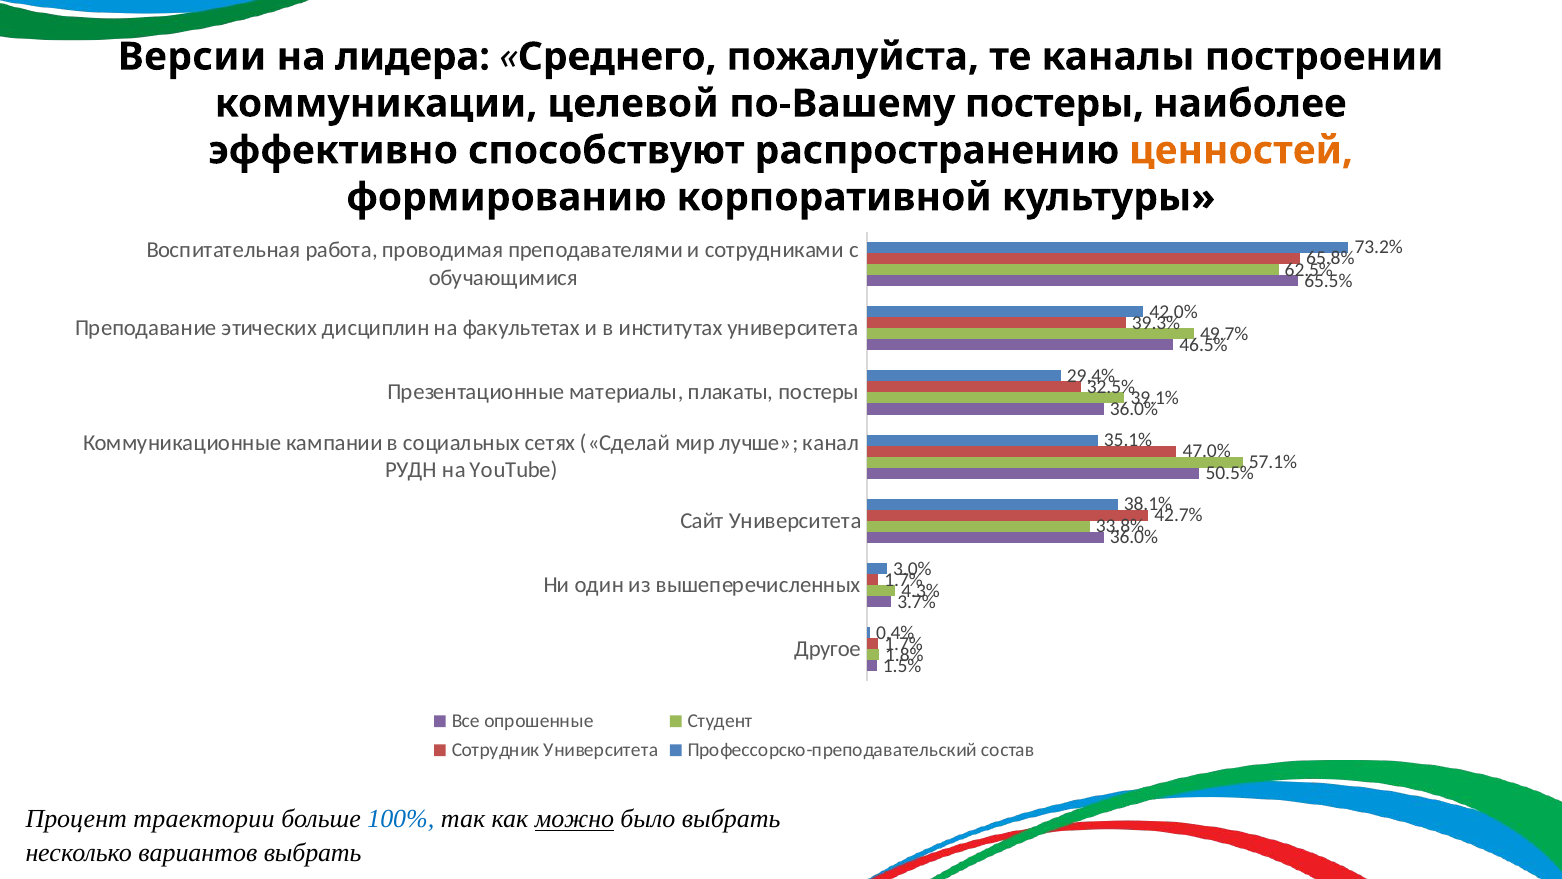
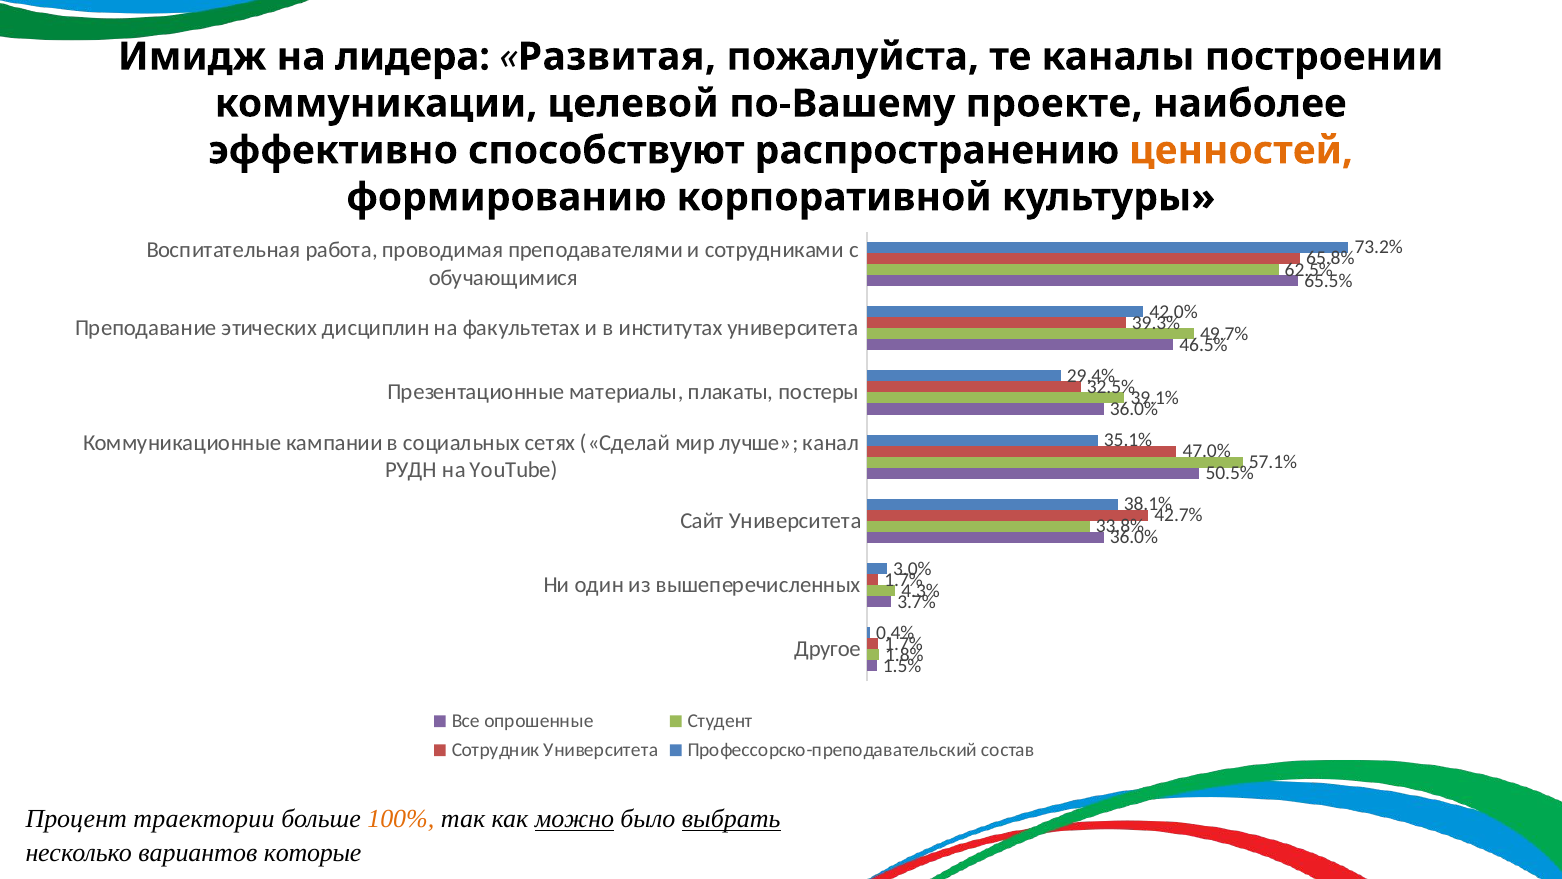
Версии: Версии -> Имидж (192, 57)
Среднего: Среднего -> Развитая (617, 57)
по-Вашему постеры: постеры -> проекте (1054, 104)
100% colour: blue -> orange (401, 819)
выбрать underline: none -> present (731, 819)
вариантов выбрать: выбрать -> которые (313, 852)
